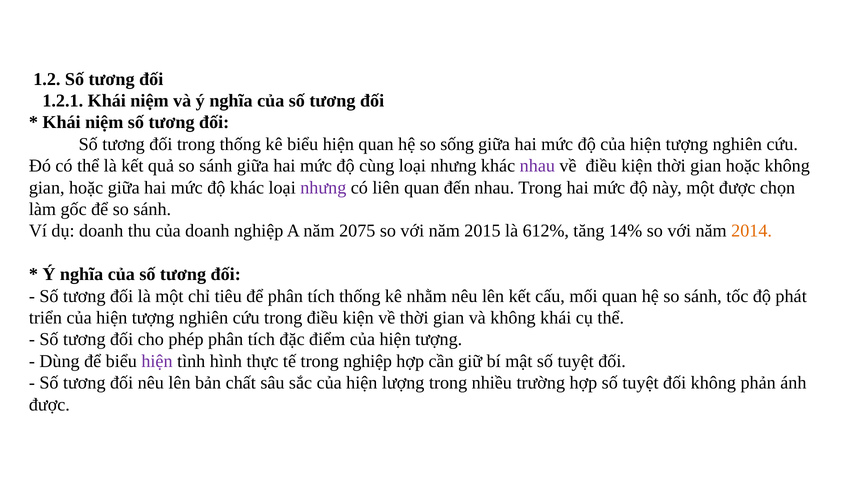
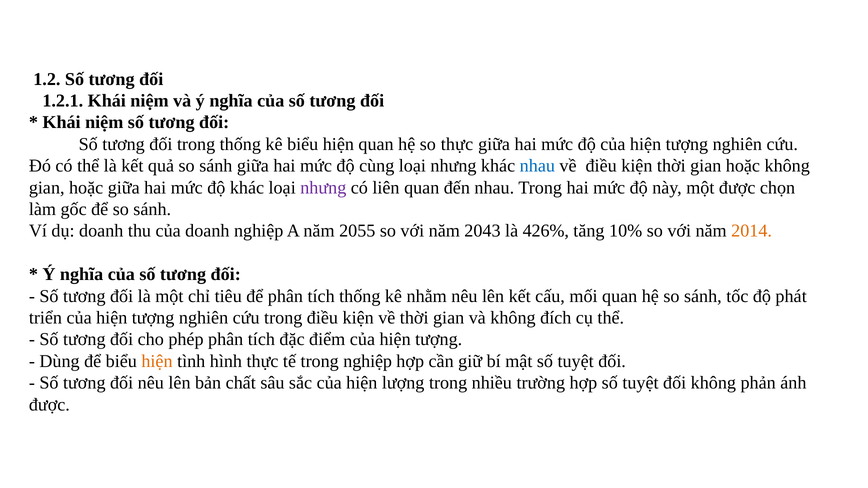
so sống: sống -> thực (457, 144)
nhau colour: purple -> blue (537, 166)
2075: 2075 -> 2055 (357, 231)
2015: 2015 -> 2043 (482, 231)
612%: 612% -> 426% (546, 231)
14%: 14% -> 10% (626, 231)
không khái: khái -> đích (556, 318)
hiện colour: purple -> orange (157, 361)
